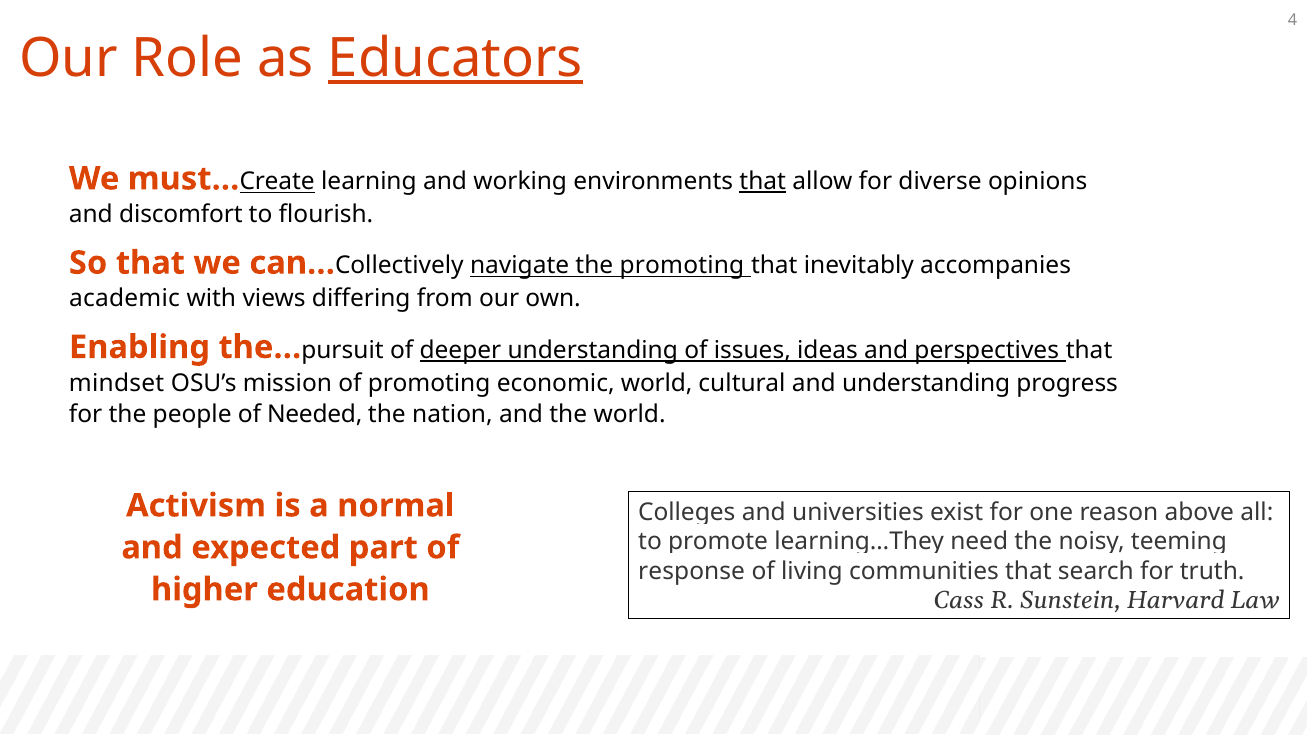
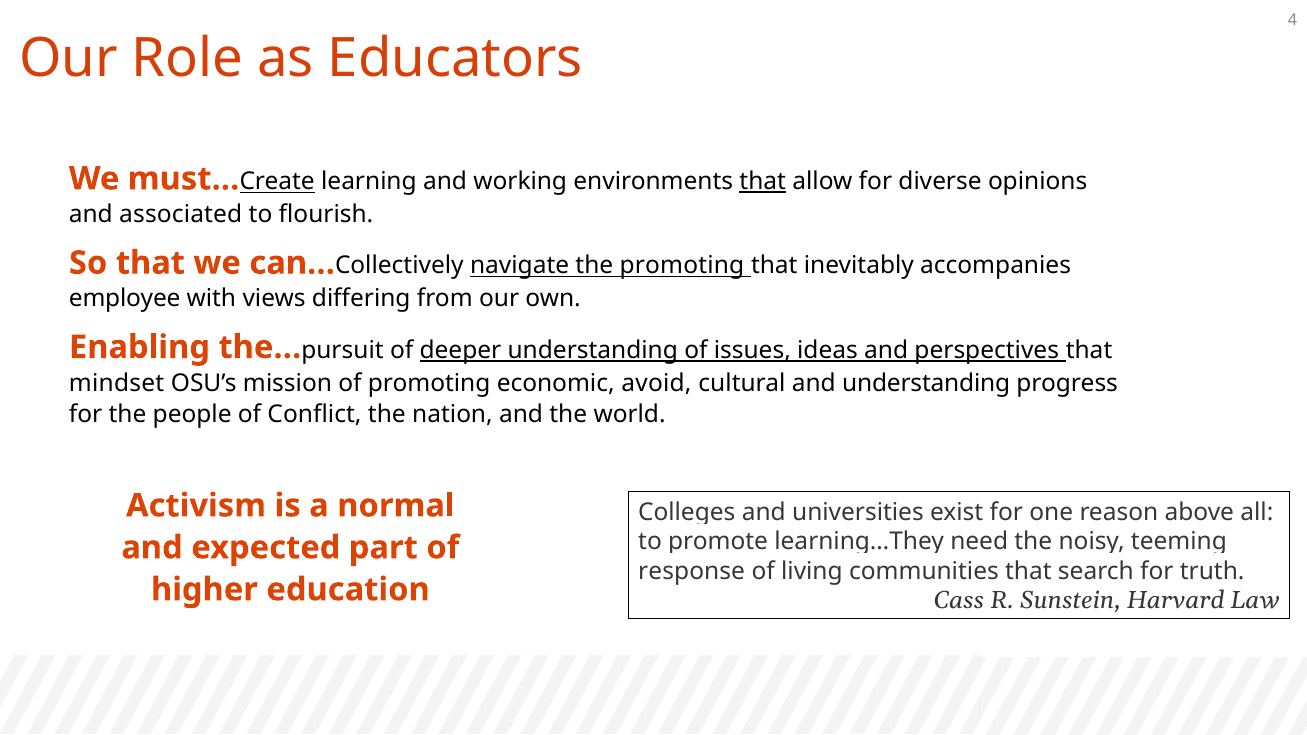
Educators underline: present -> none (455, 59)
discomfort: discomfort -> associated (181, 215)
academic: academic -> employee (125, 299)
economic world: world -> avoid (656, 383)
Needed: Needed -> Conflict (315, 415)
